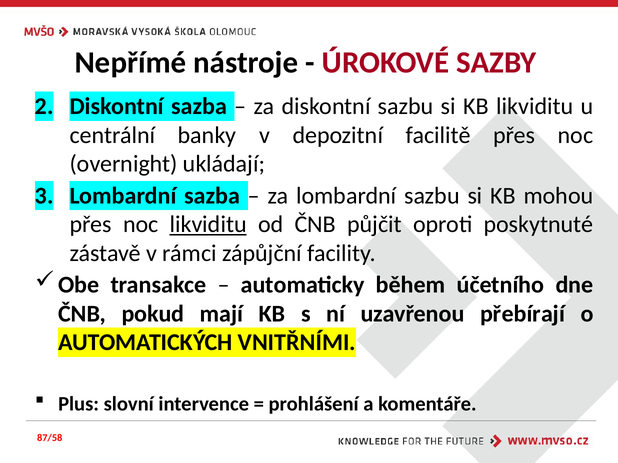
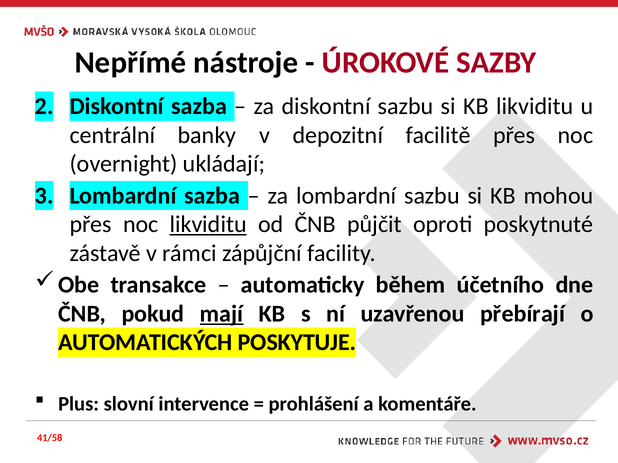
mají underline: none -> present (222, 314)
VNITŘNÍMI: VNITŘNÍMI -> POSKYTUJE (297, 343)
87/58: 87/58 -> 41/58 (50, 438)
